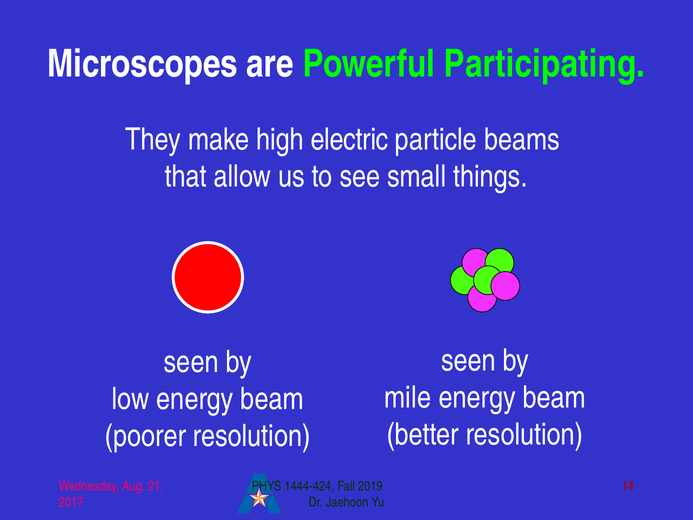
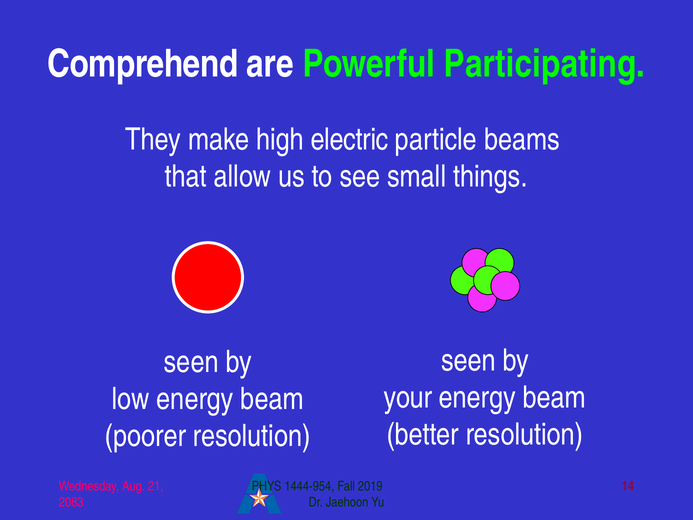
Microscopes: Microscopes -> Comprehend (143, 64)
mile: mile -> your (408, 397)
1444-424: 1444-424 -> 1444-954 (309, 486)
2017: 2017 -> 2083 (71, 502)
